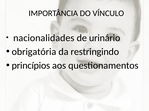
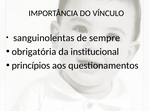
nacionalidades: nacionalidades -> sanguinolentas (44, 38)
urinário: urinário -> sempre (105, 38)
restringindo: restringindo -> institucional (95, 52)
